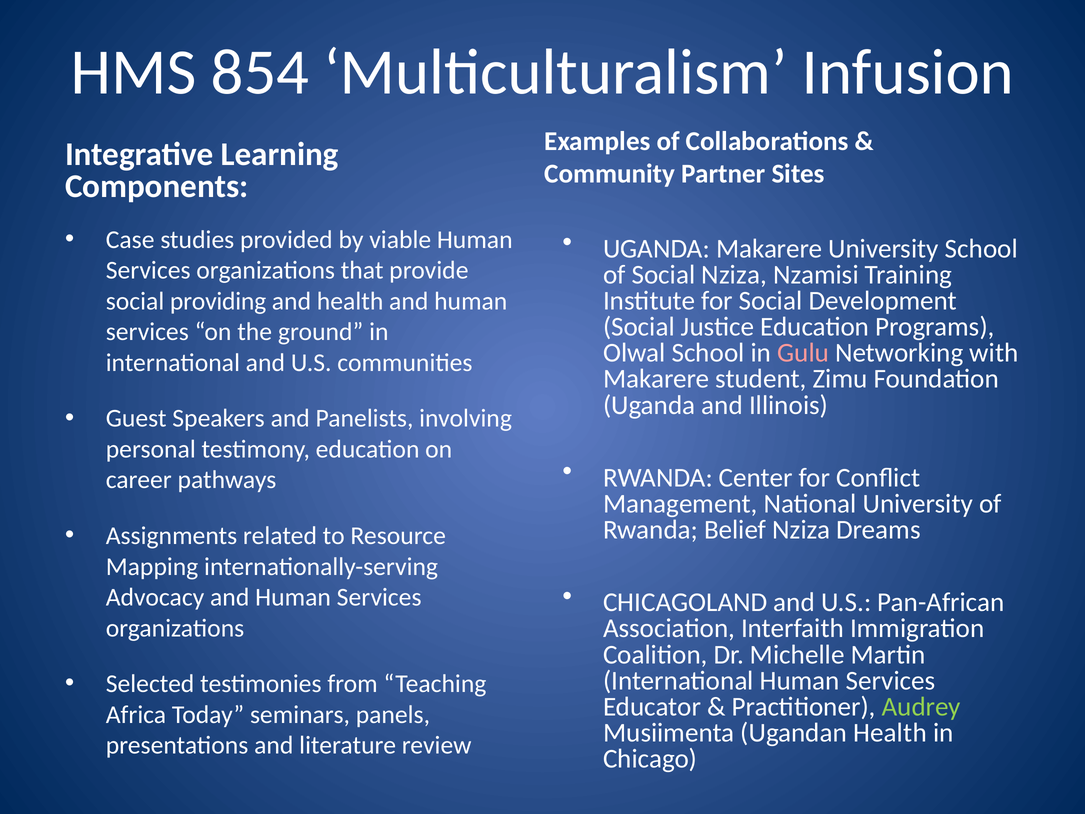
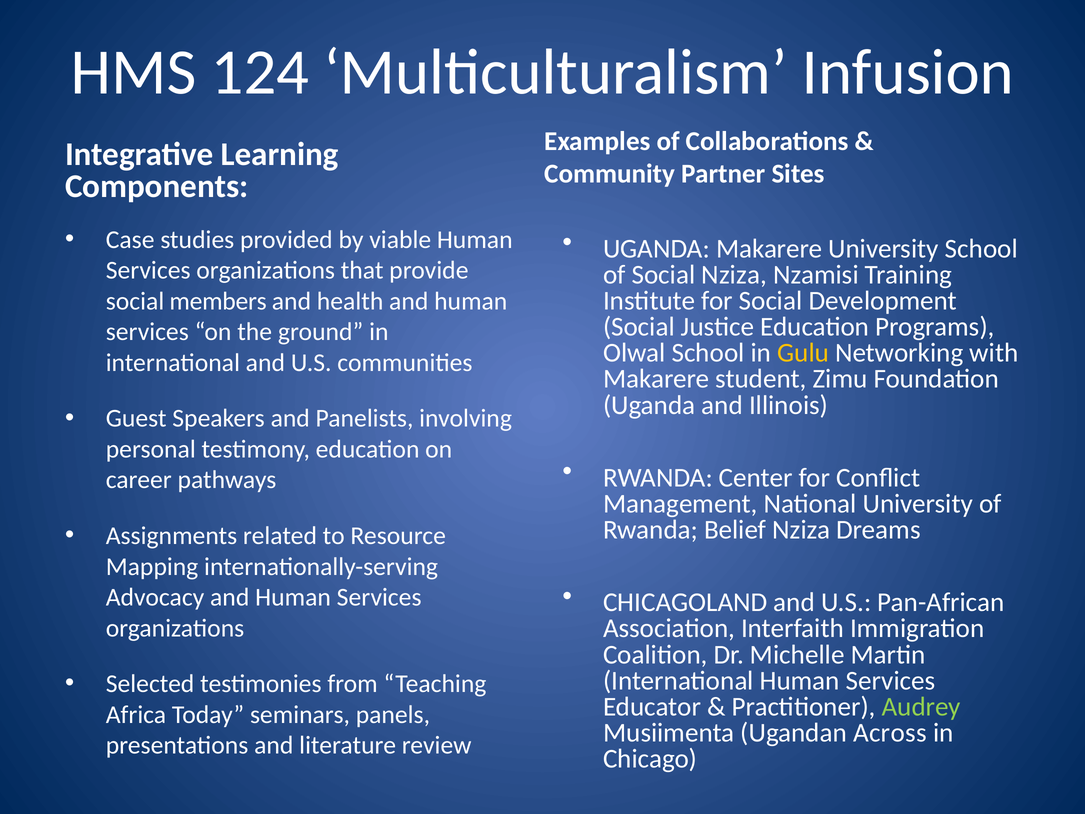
854: 854 -> 124 (260, 72)
providing: providing -> members (218, 301)
Gulu colour: pink -> yellow (803, 353)
Ugandan Health: Health -> Across (890, 733)
